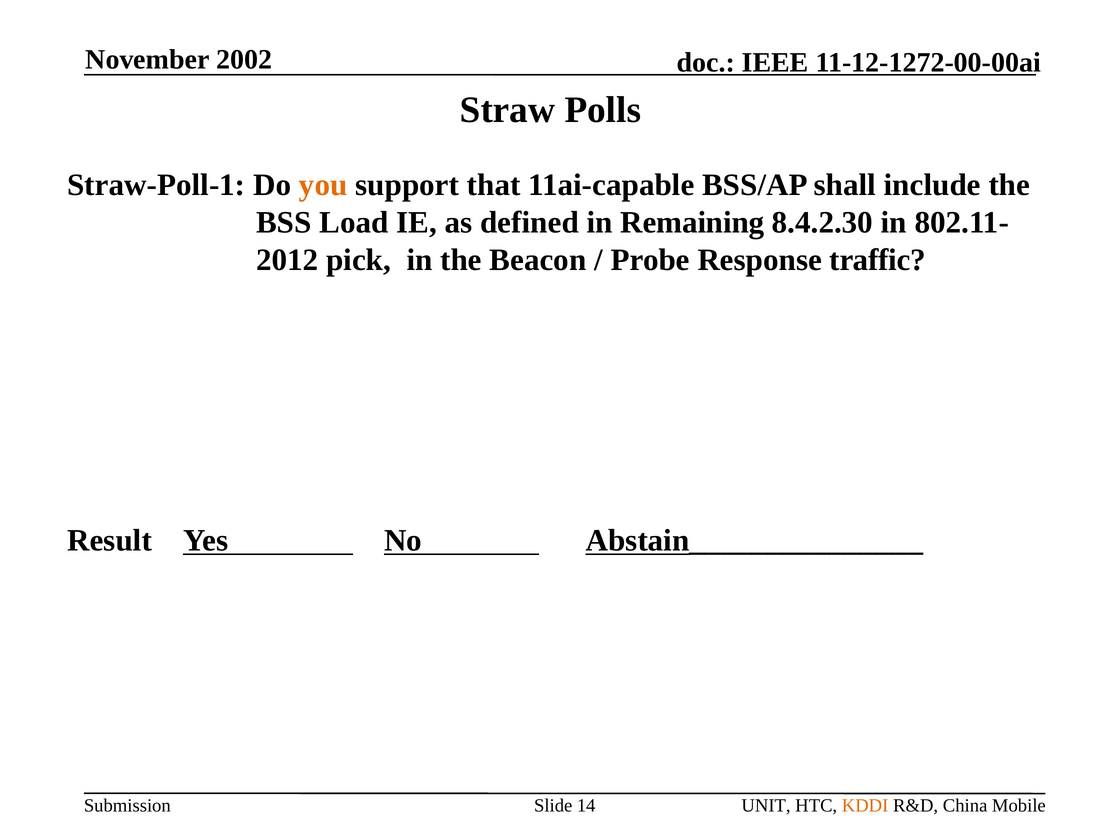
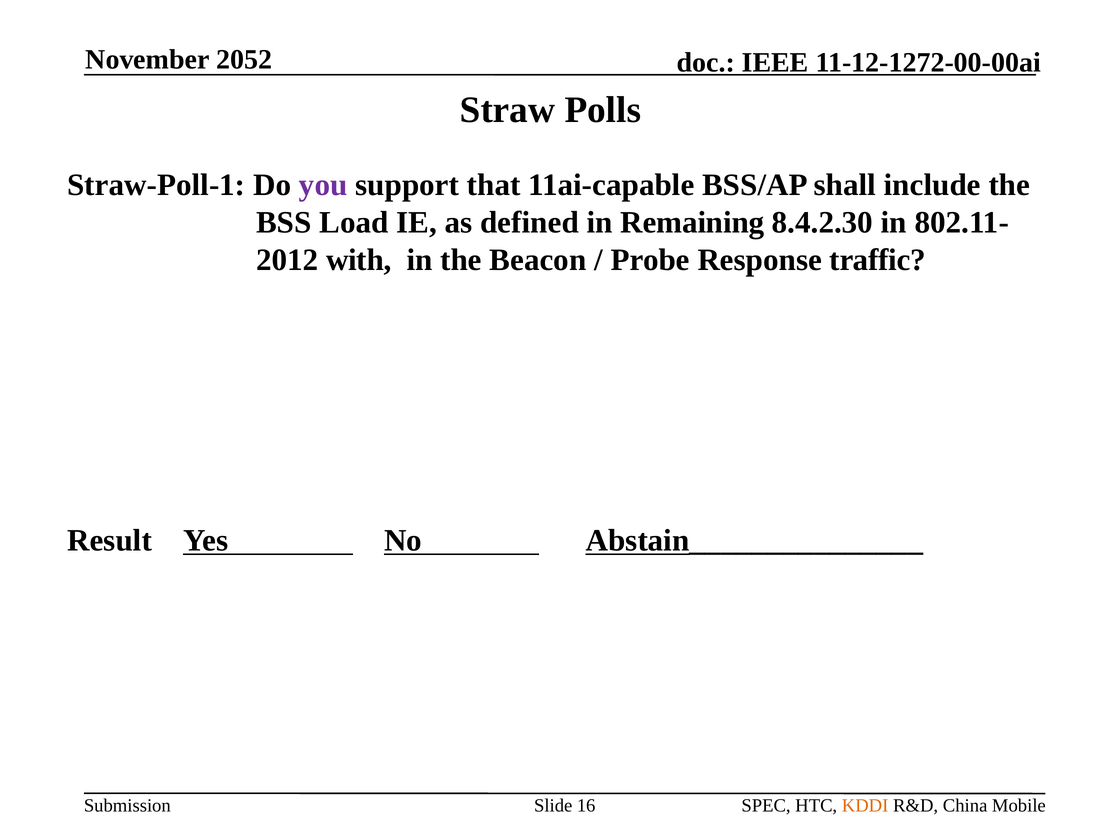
2002: 2002 -> 2052 (244, 59)
you colour: orange -> purple (323, 185)
pick: pick -> with (359, 260)
14: 14 -> 16 (586, 806)
UNIT: UNIT -> SPEC (766, 806)
